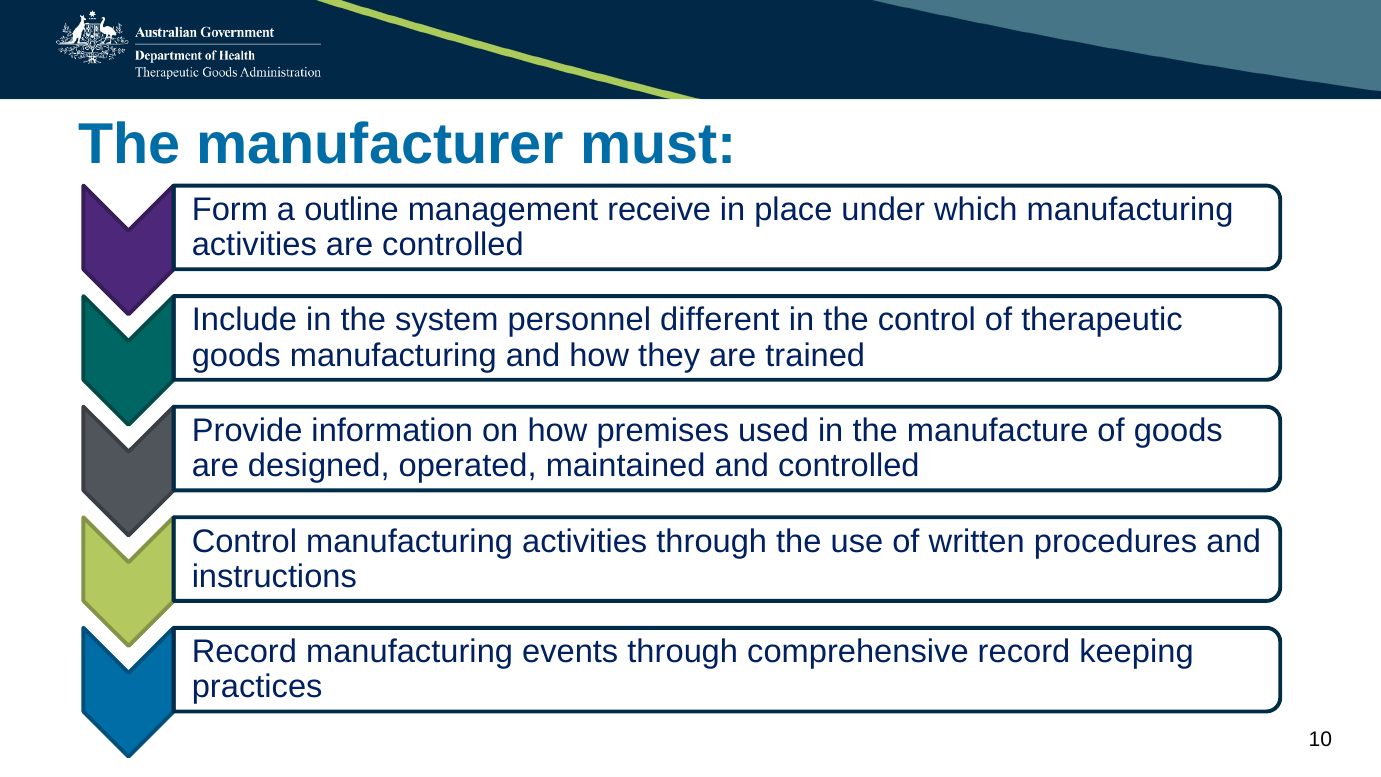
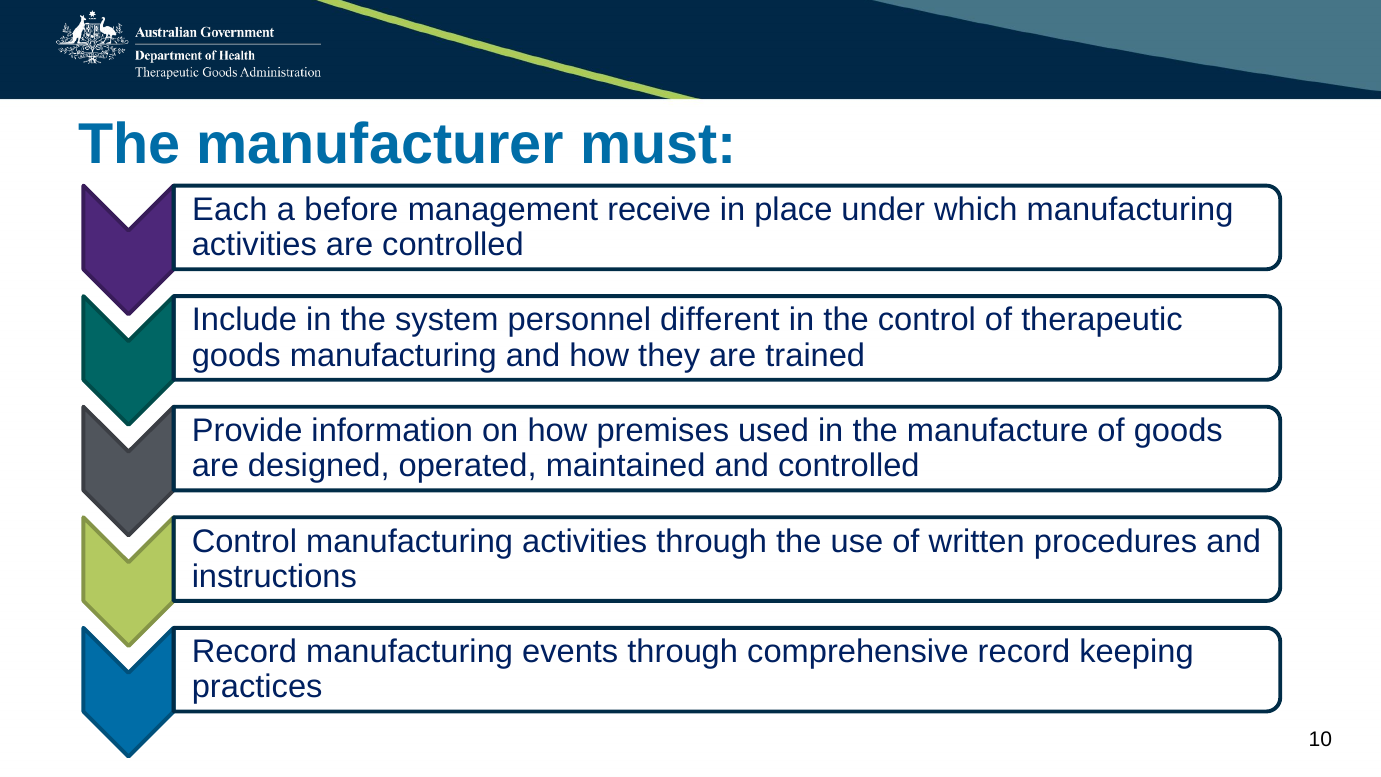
Form: Form -> Each (230, 210)
outline: outline -> before (351, 210)
